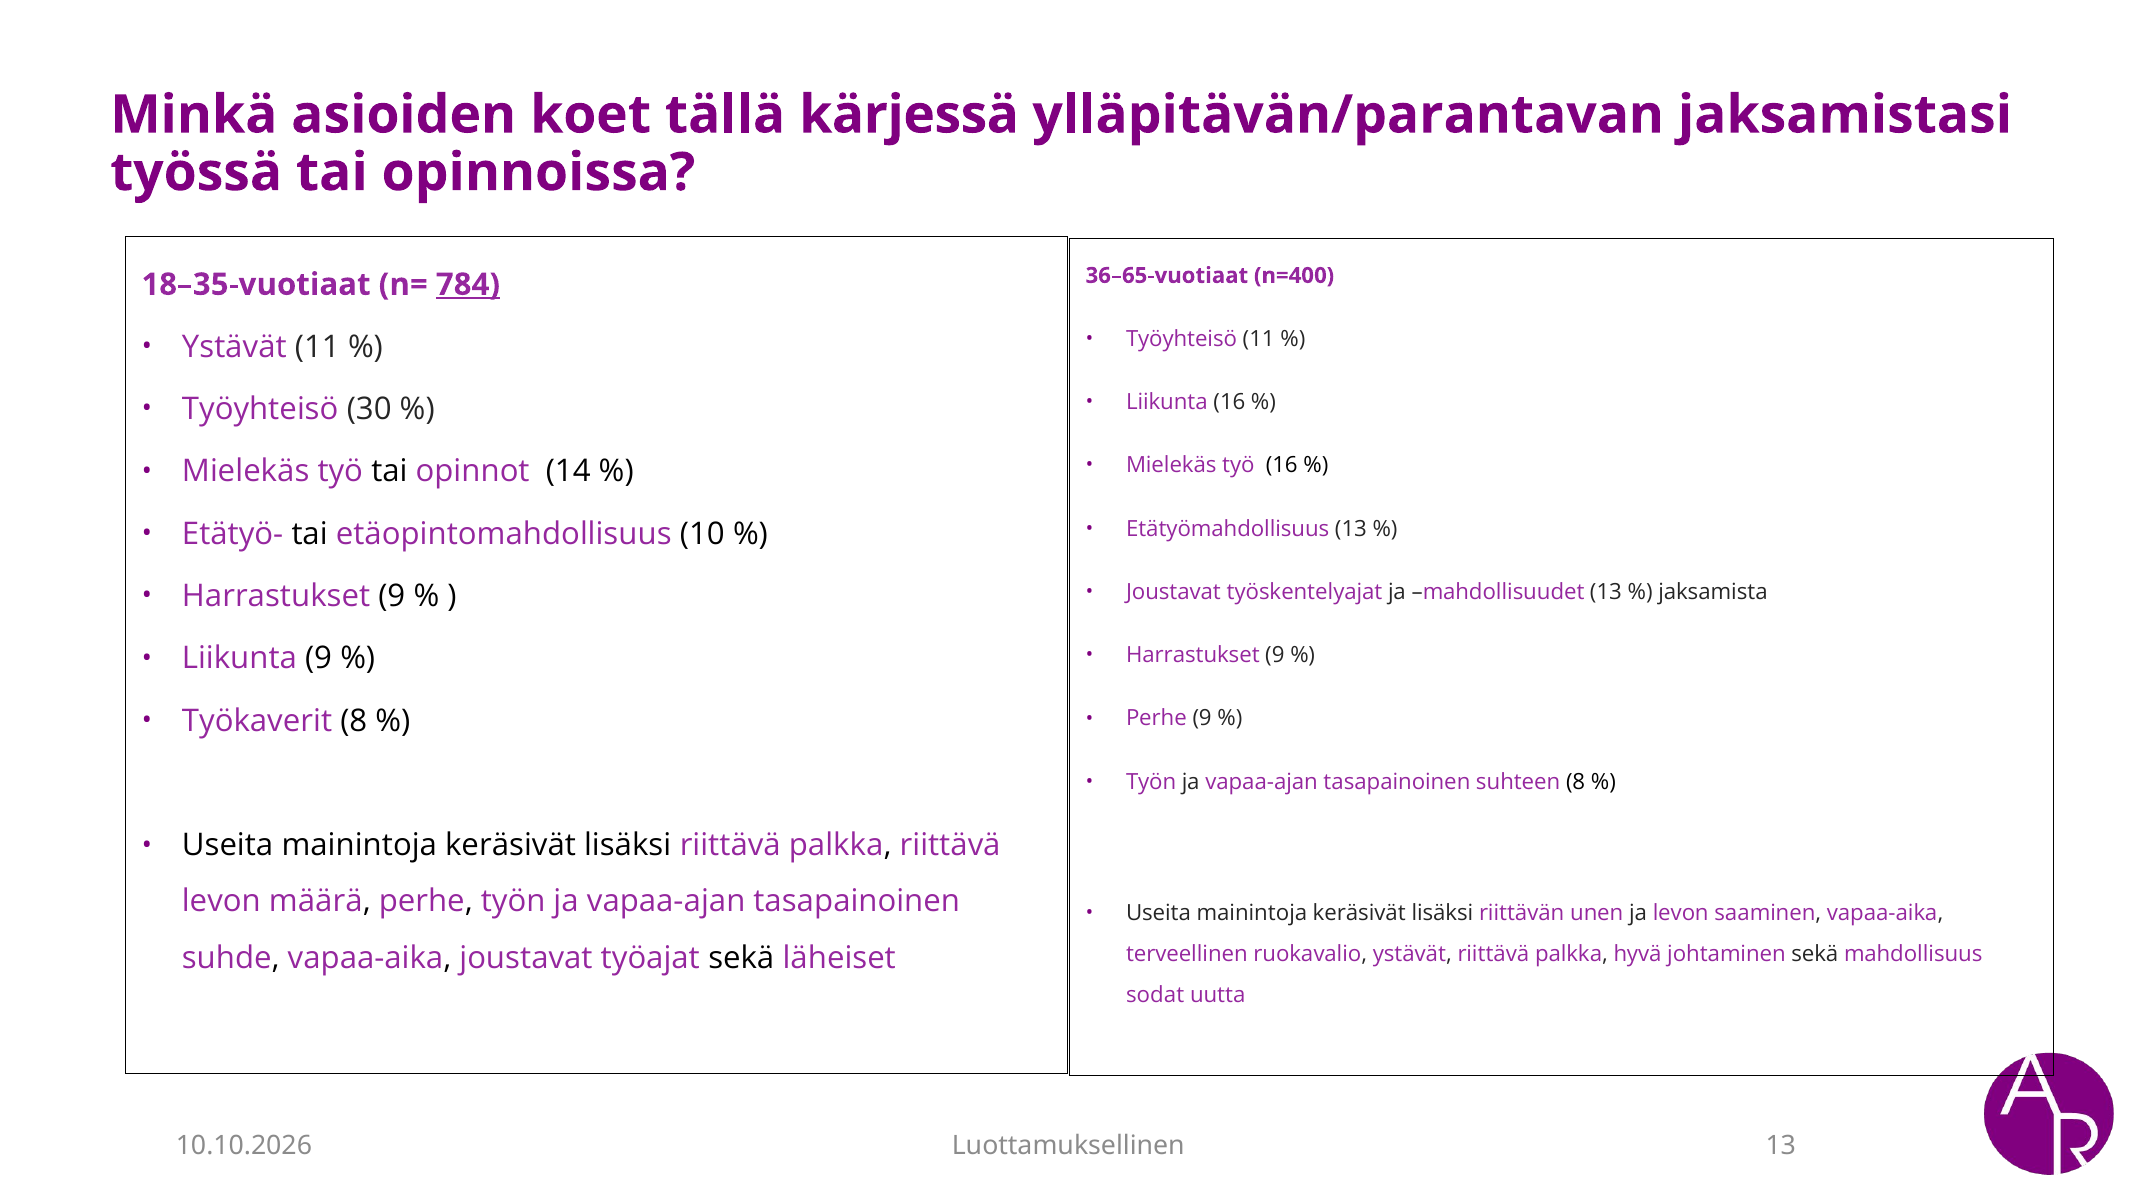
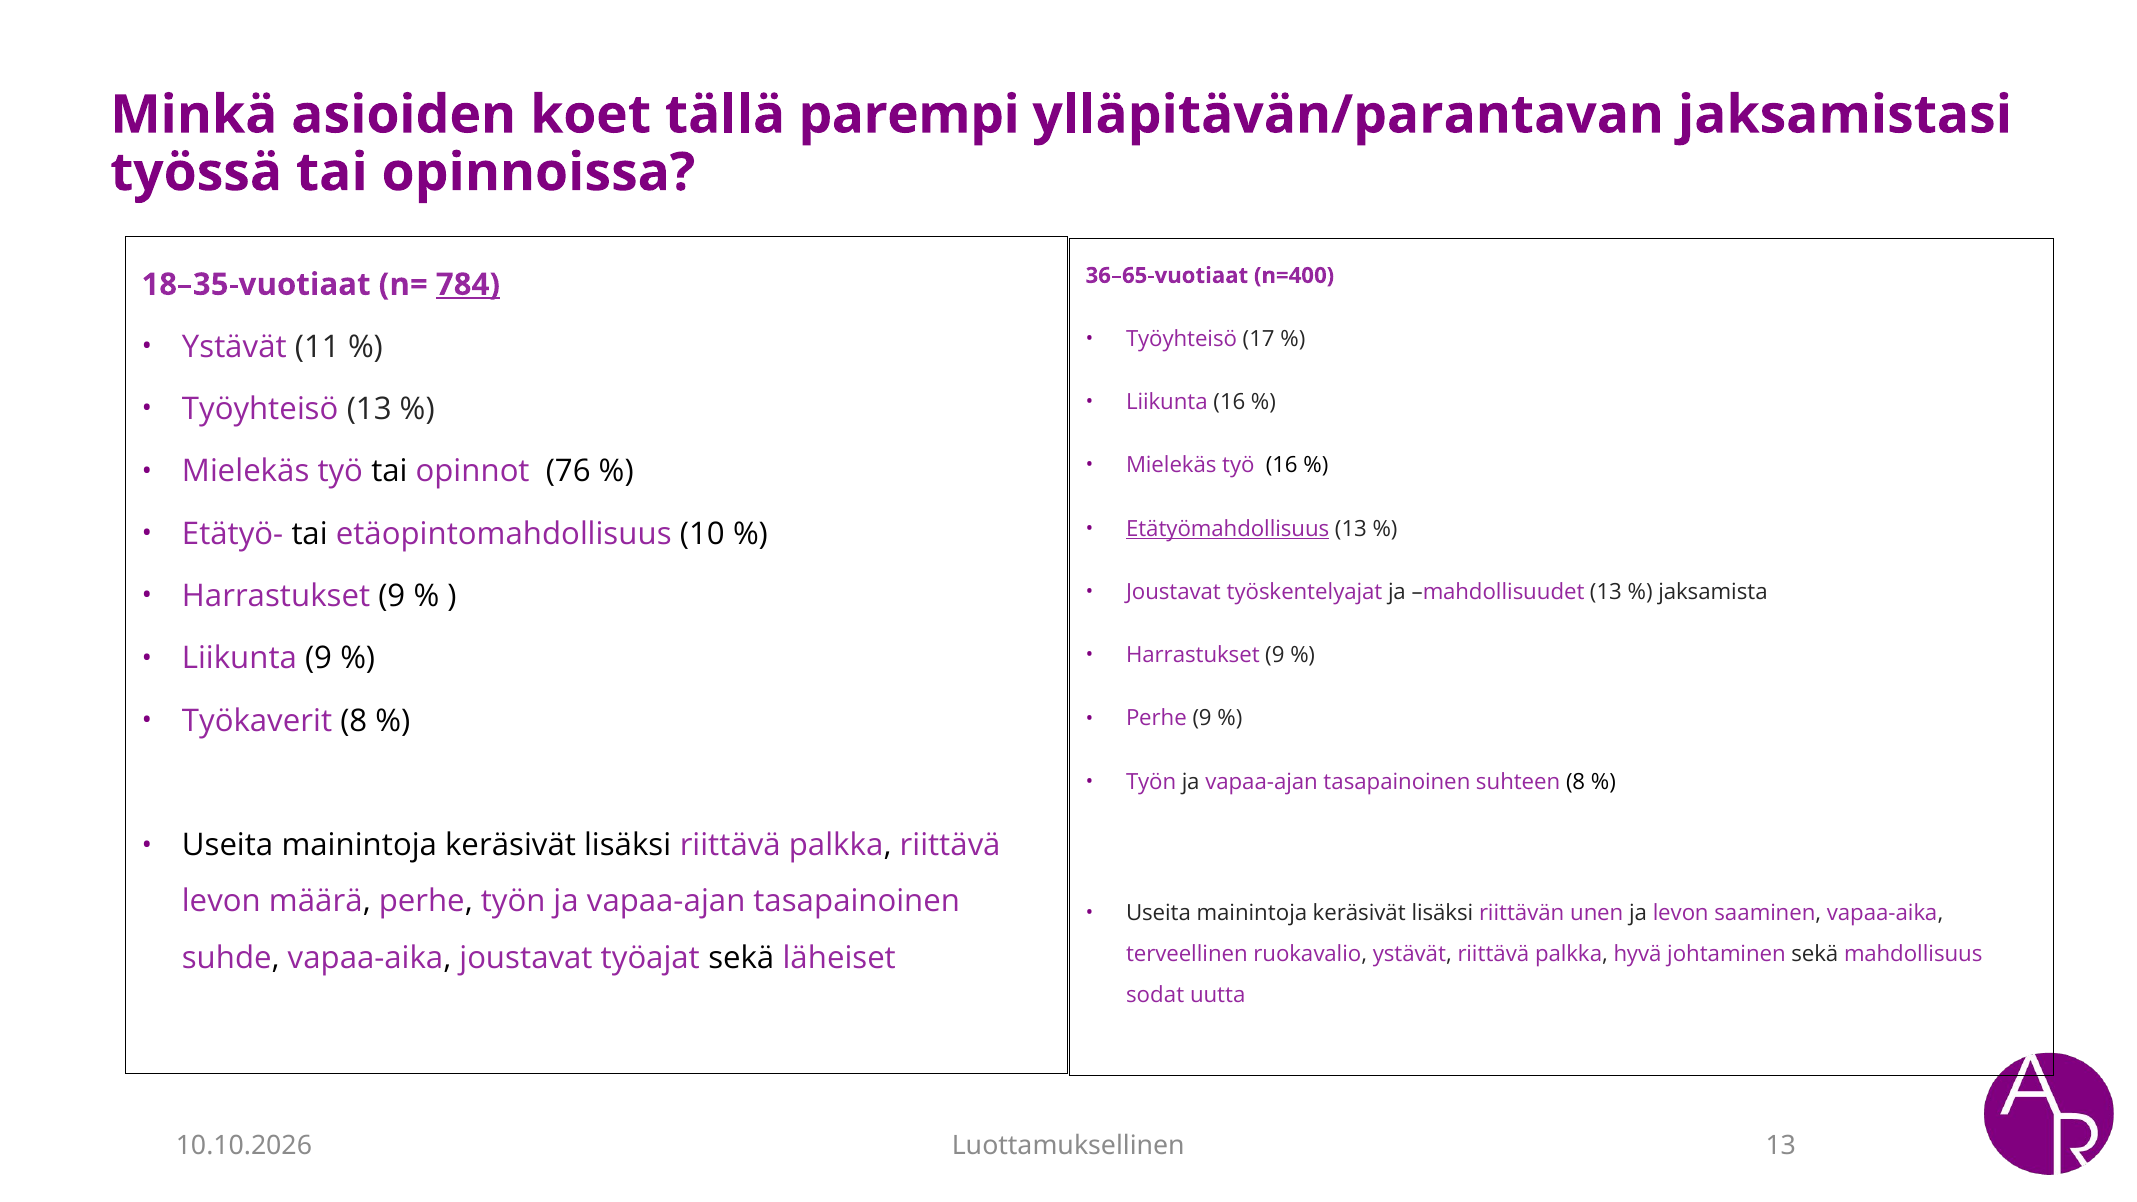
kärjessä: kärjessä -> parempi (909, 115)
Työyhteisö 11: 11 -> 17 (1259, 339)
Työyhteisö 30: 30 -> 13 (369, 409)
14: 14 -> 76 (568, 472)
Etätyömahdollisuus underline: none -> present (1228, 529)
